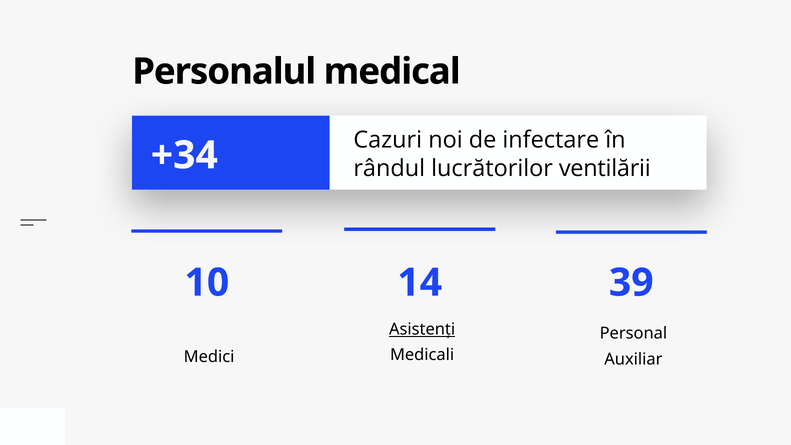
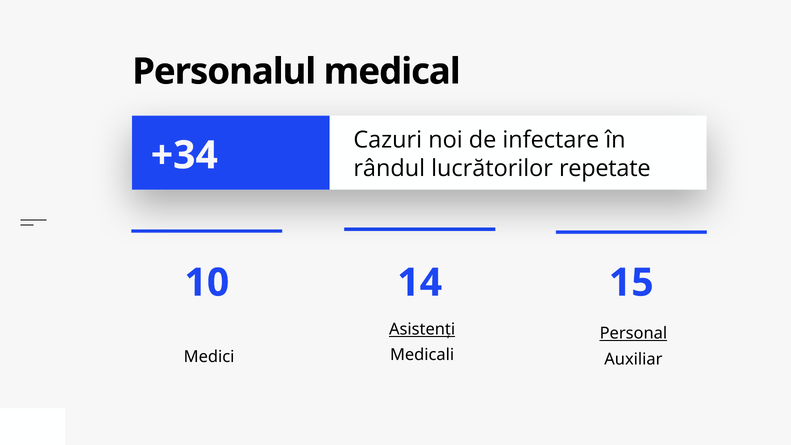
ventilării: ventilării -> repetate (605, 168)
39: 39 -> 15 (631, 283)
Personal underline: none -> present (633, 333)
